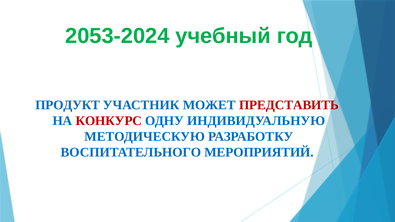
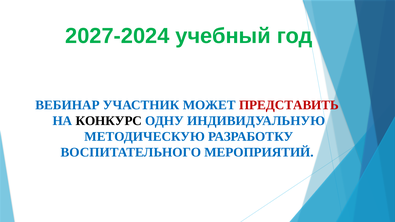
2053-2024: 2053-2024 -> 2027-2024 (117, 36)
ПРОДУКТ: ПРОДУКТ -> ВЕБИНАР (68, 105)
КОНКУРС colour: red -> black (109, 121)
